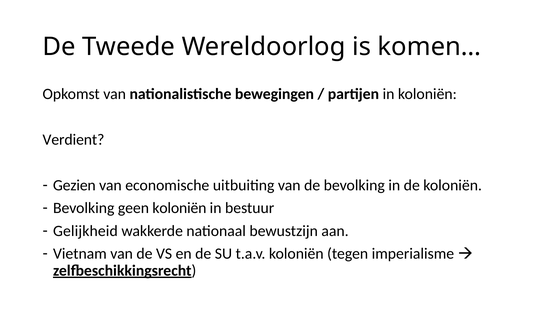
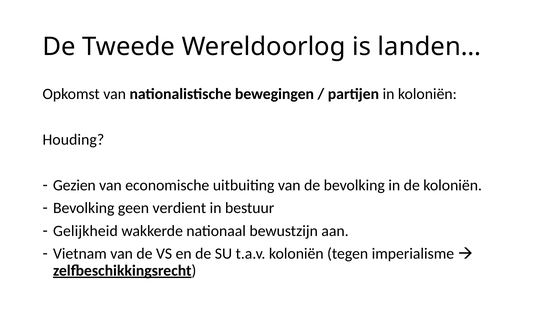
komen…: komen… -> landen… (429, 47)
Verdient: Verdient -> Houding (73, 140)
geen koloniën: koloniën -> verdient (179, 208)
